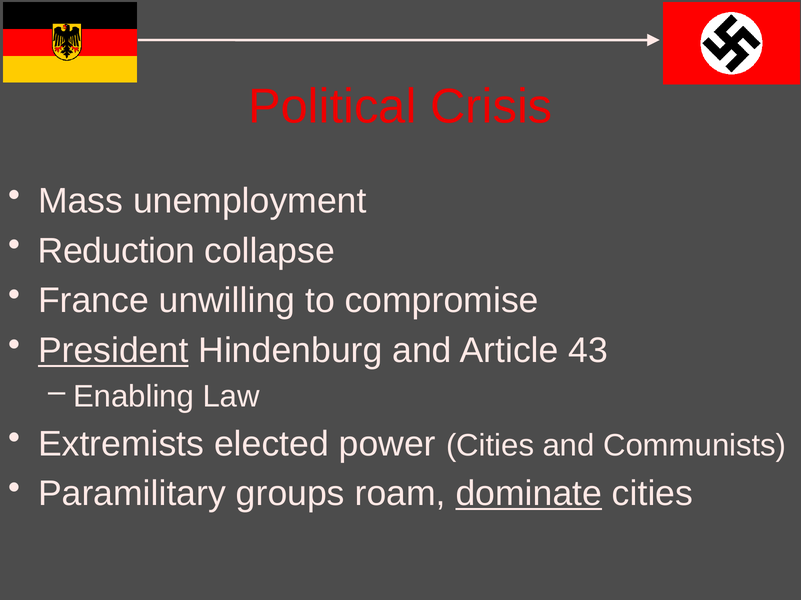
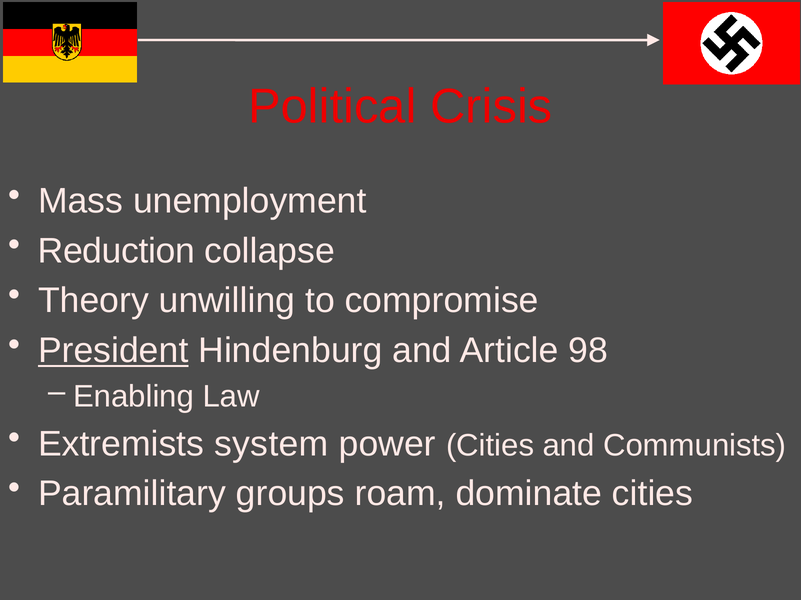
France: France -> Theory (93, 301)
43: 43 -> 98 (588, 351)
elected: elected -> system (271, 444)
dominate underline: present -> none (529, 494)
